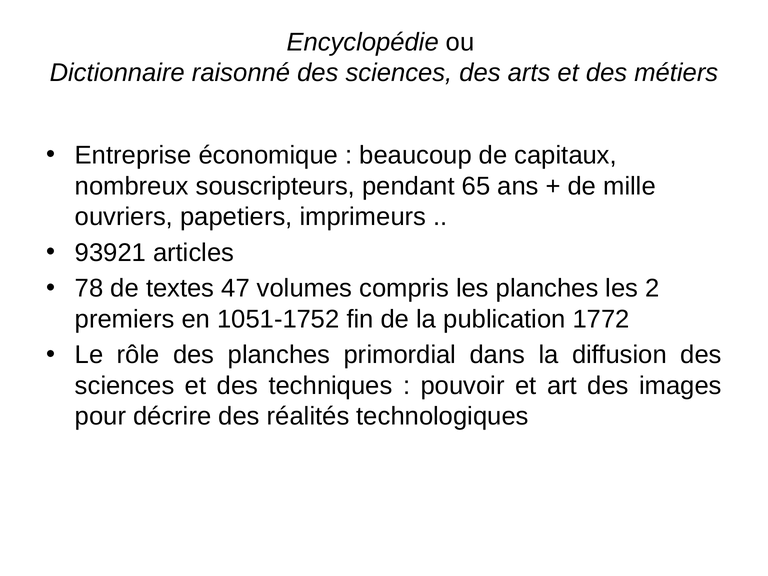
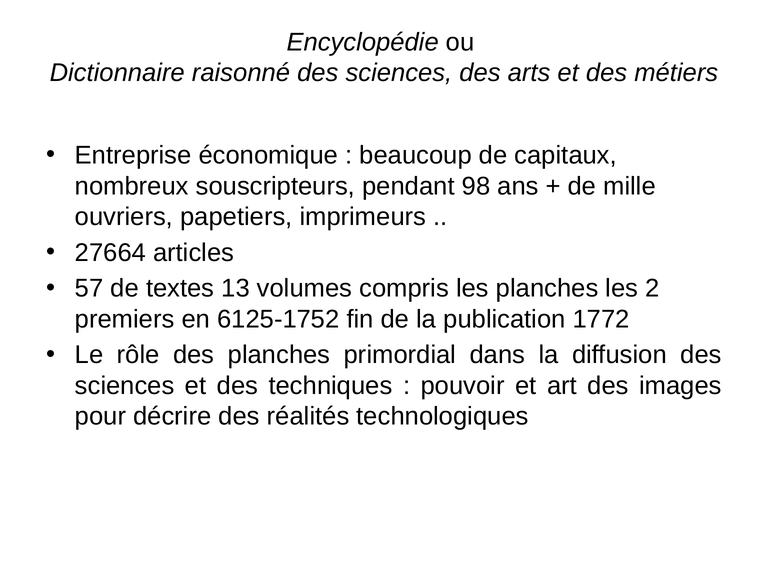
65: 65 -> 98 (476, 186)
93921: 93921 -> 27664 (110, 253)
78: 78 -> 57 (89, 288)
47: 47 -> 13 (236, 288)
1051-1752: 1051-1752 -> 6125-1752 (278, 319)
